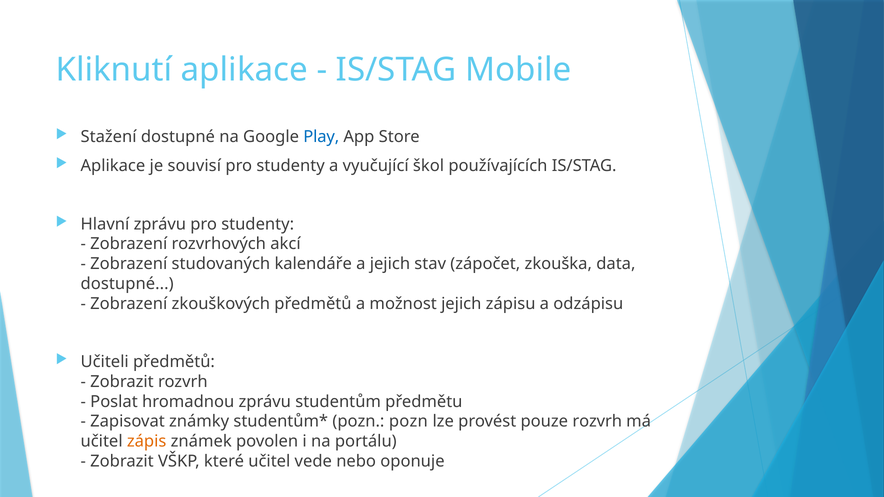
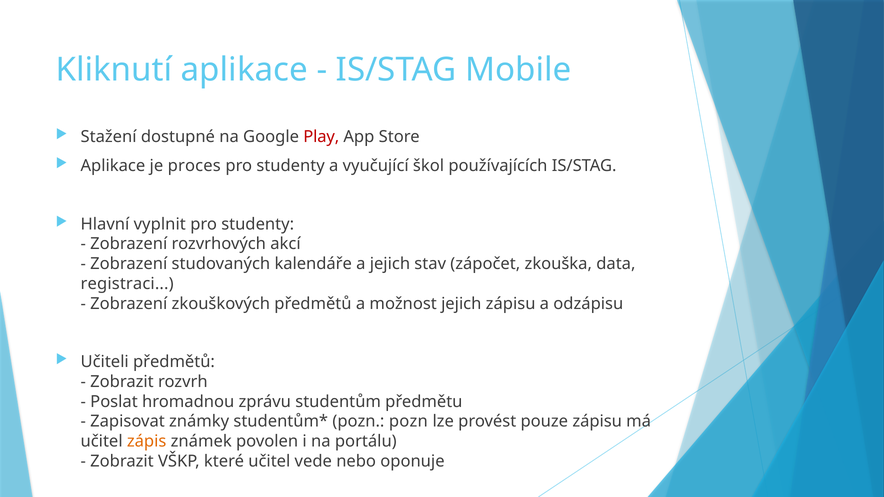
Play colour: blue -> red (321, 137)
souvisí: souvisí -> proces (194, 166)
Hlavní zprávu: zprávu -> vyplnit (160, 224)
dostupné: dostupné -> registraci (127, 284)
pouze rozvrh: rozvrh -> zápisu (597, 422)
